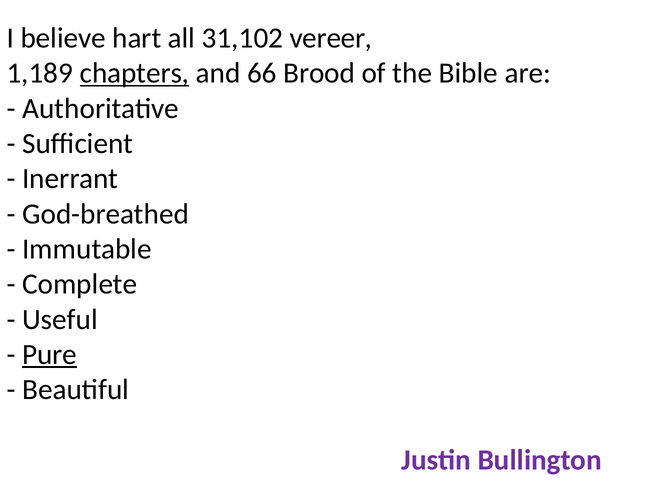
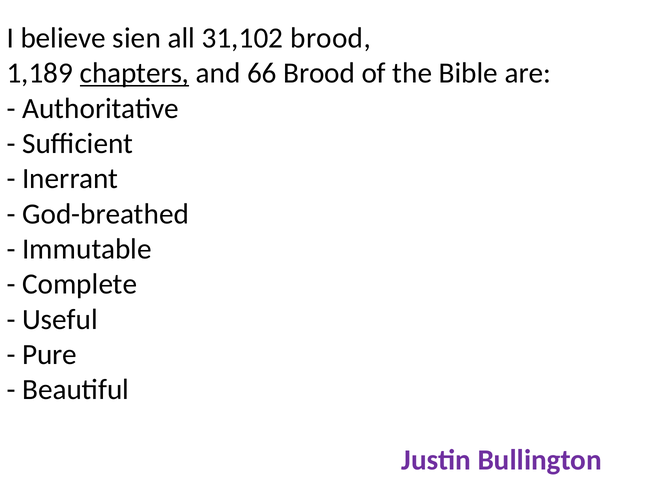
hart: hart -> sien (137, 38)
31,102 vereer: vereer -> brood (331, 38)
Pure underline: present -> none (50, 354)
